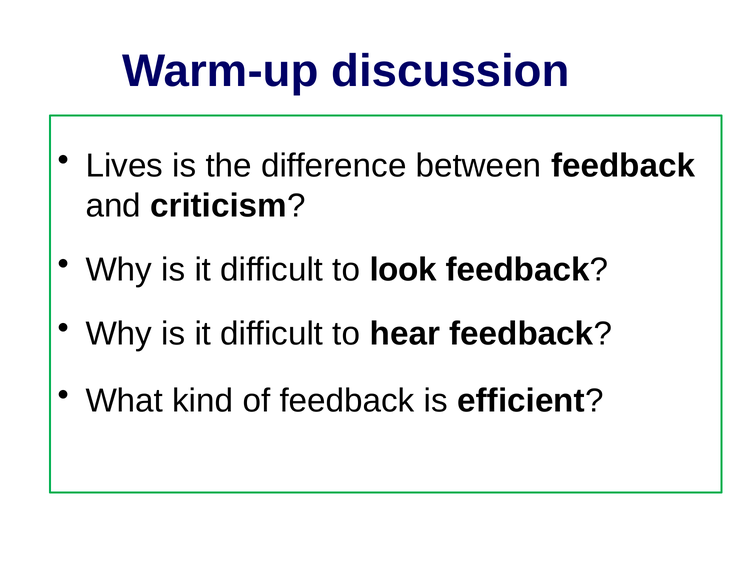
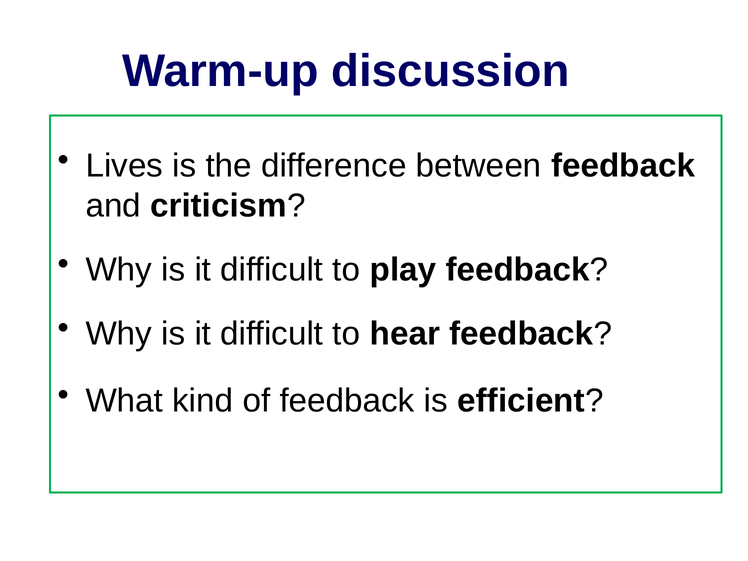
look: look -> play (403, 270)
